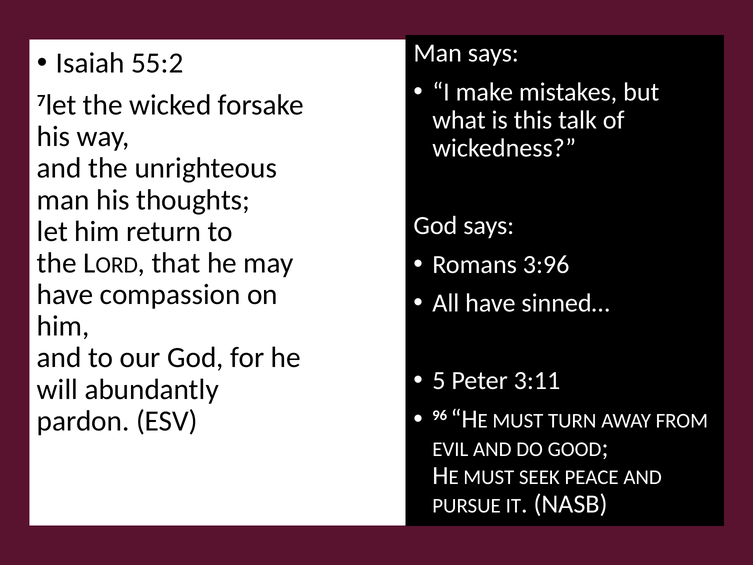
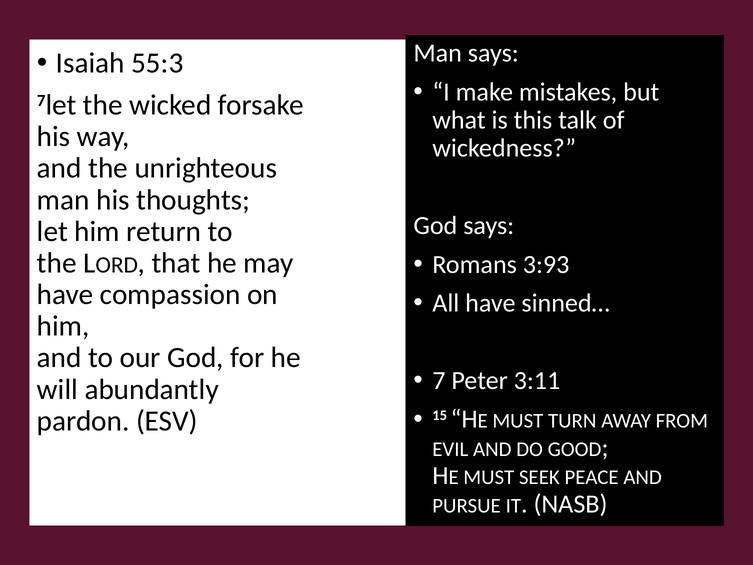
55:2: 55:2 -> 55:3 (157, 63)
3:96: 3:96 -> 3:93 (546, 264)
5: 5 -> 7 (439, 380)
96: 96 -> 15 (440, 415)
